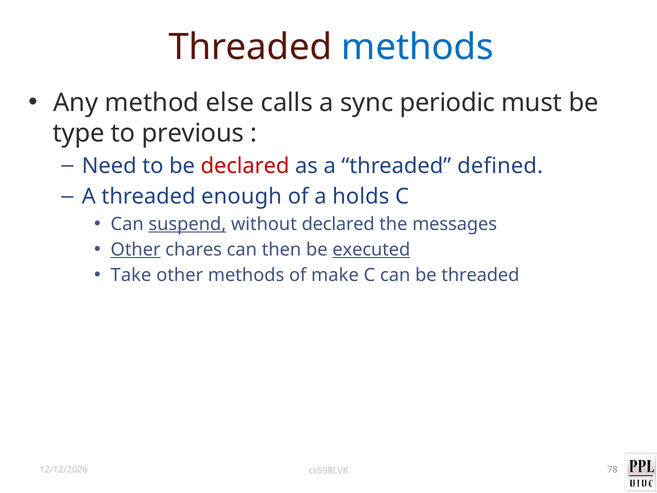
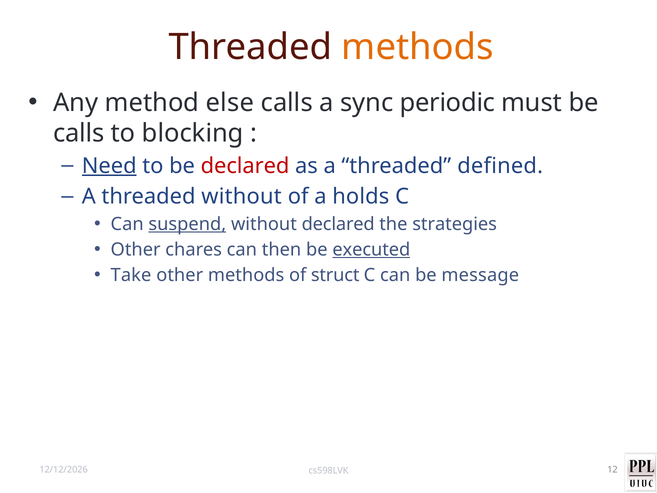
methods colour: blue -> orange (418, 47)
type: type -> calls (79, 133)
previous: previous -> blocking (193, 133)
Need underline: none -> present (109, 166)
threaded enough: enough -> without (242, 196)
messages: messages -> strategies (455, 224)
Other underline: present -> none (136, 250)
make: make -> struct (335, 275)
be threaded: threaded -> message (480, 275)
78: 78 -> 12 (612, 470)
